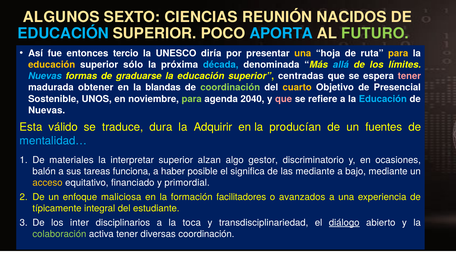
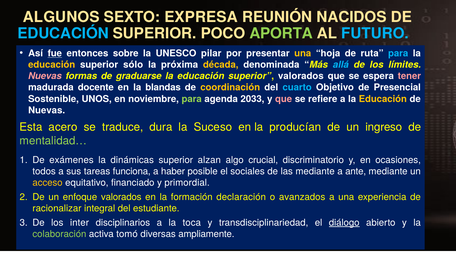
CIENCIAS: CIENCIAS -> EXPRESA (201, 17)
APORTA colour: light blue -> light green (281, 33)
FUTURO colour: light green -> light blue (375, 33)
fue underline: none -> present (55, 53)
tercio: tercio -> sobre (126, 53)
diría: diría -> pilar (211, 53)
para colour: yellow -> light blue (398, 53)
década colour: light blue -> yellow (221, 65)
Nuevas colour: light blue -> pink (45, 76)
superior centradas: centradas -> valorados (301, 76)
obtener: obtener -> docente (96, 88)
coordinación colour: light green -> yellow (230, 88)
cuarto colour: yellow -> light blue (297, 88)
2040: 2040 -> 2033 (252, 99)
Educación colour: light blue -> yellow (383, 99)
válido: válido -> acero (63, 127)
Adquirir: Adquirir -> Suceso (213, 127)
fuentes: fuentes -> ingreso (384, 127)
mentalidad… colour: light blue -> light green (53, 141)
materiales: materiales -> exámenes (71, 160)
interpretar: interpretar -> dinámicas (132, 160)
gestor: gestor -> crucial (263, 160)
balón: balón -> todos (44, 172)
significa: significa -> sociales (248, 172)
bajo: bajo -> ante (356, 172)
enfoque maliciosa: maliciosa -> valorados (121, 197)
facilitadores: facilitadores -> declaración (241, 197)
típicamente: típicamente -> racionalizar (57, 209)
activa tener: tener -> tomó (127, 234)
diversas coordinación: coordinación -> ampliamente (206, 234)
